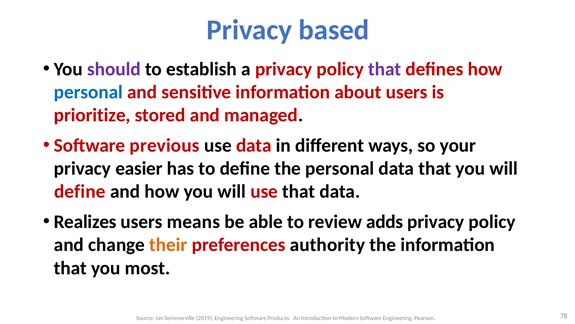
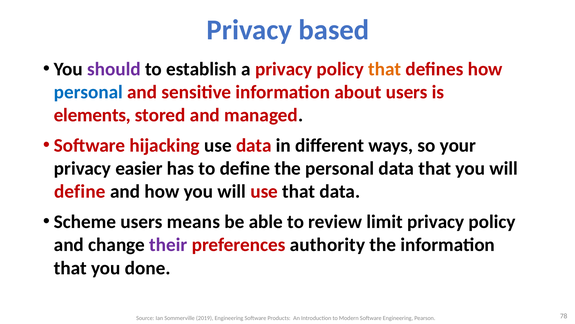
that colour: purple -> orange (385, 69)
prioritize: prioritize -> elements (92, 115)
previous: previous -> hijacking (165, 145)
Realizes: Realizes -> Scheme (85, 221)
adds: adds -> limit (385, 221)
their colour: orange -> purple (168, 245)
most: most -> done (148, 268)
